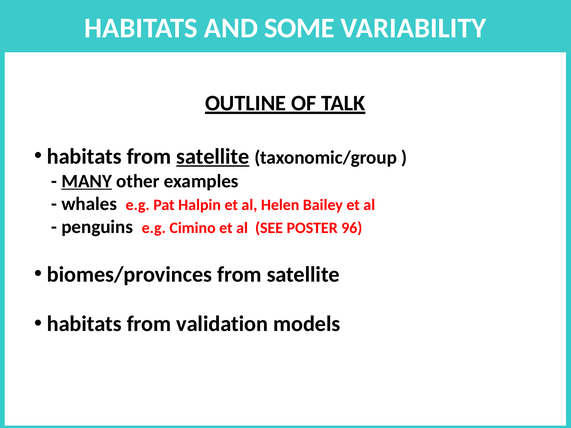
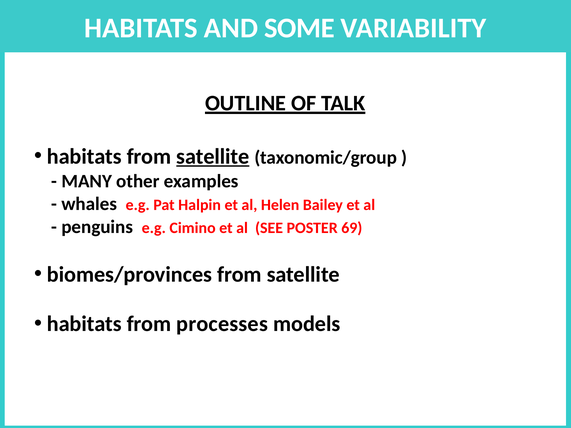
MANY underline: present -> none (87, 181)
96: 96 -> 69 (352, 228)
validation: validation -> processes (222, 324)
